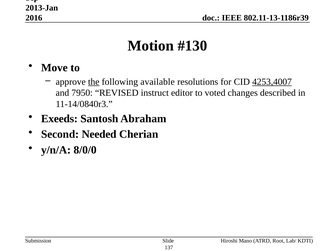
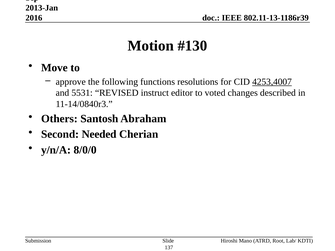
the underline: present -> none (94, 82)
available: available -> functions (158, 82)
7950: 7950 -> 5531 (82, 93)
Exeeds: Exeeds -> Others (59, 119)
